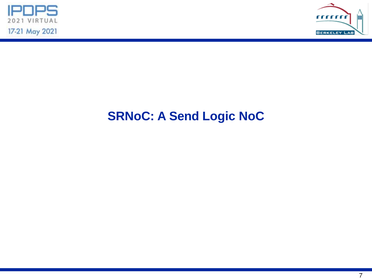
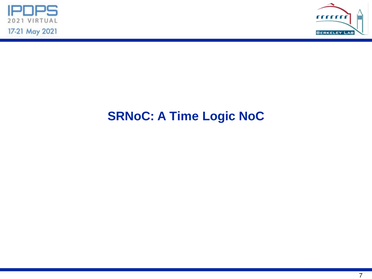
Send: Send -> Time (184, 116)
